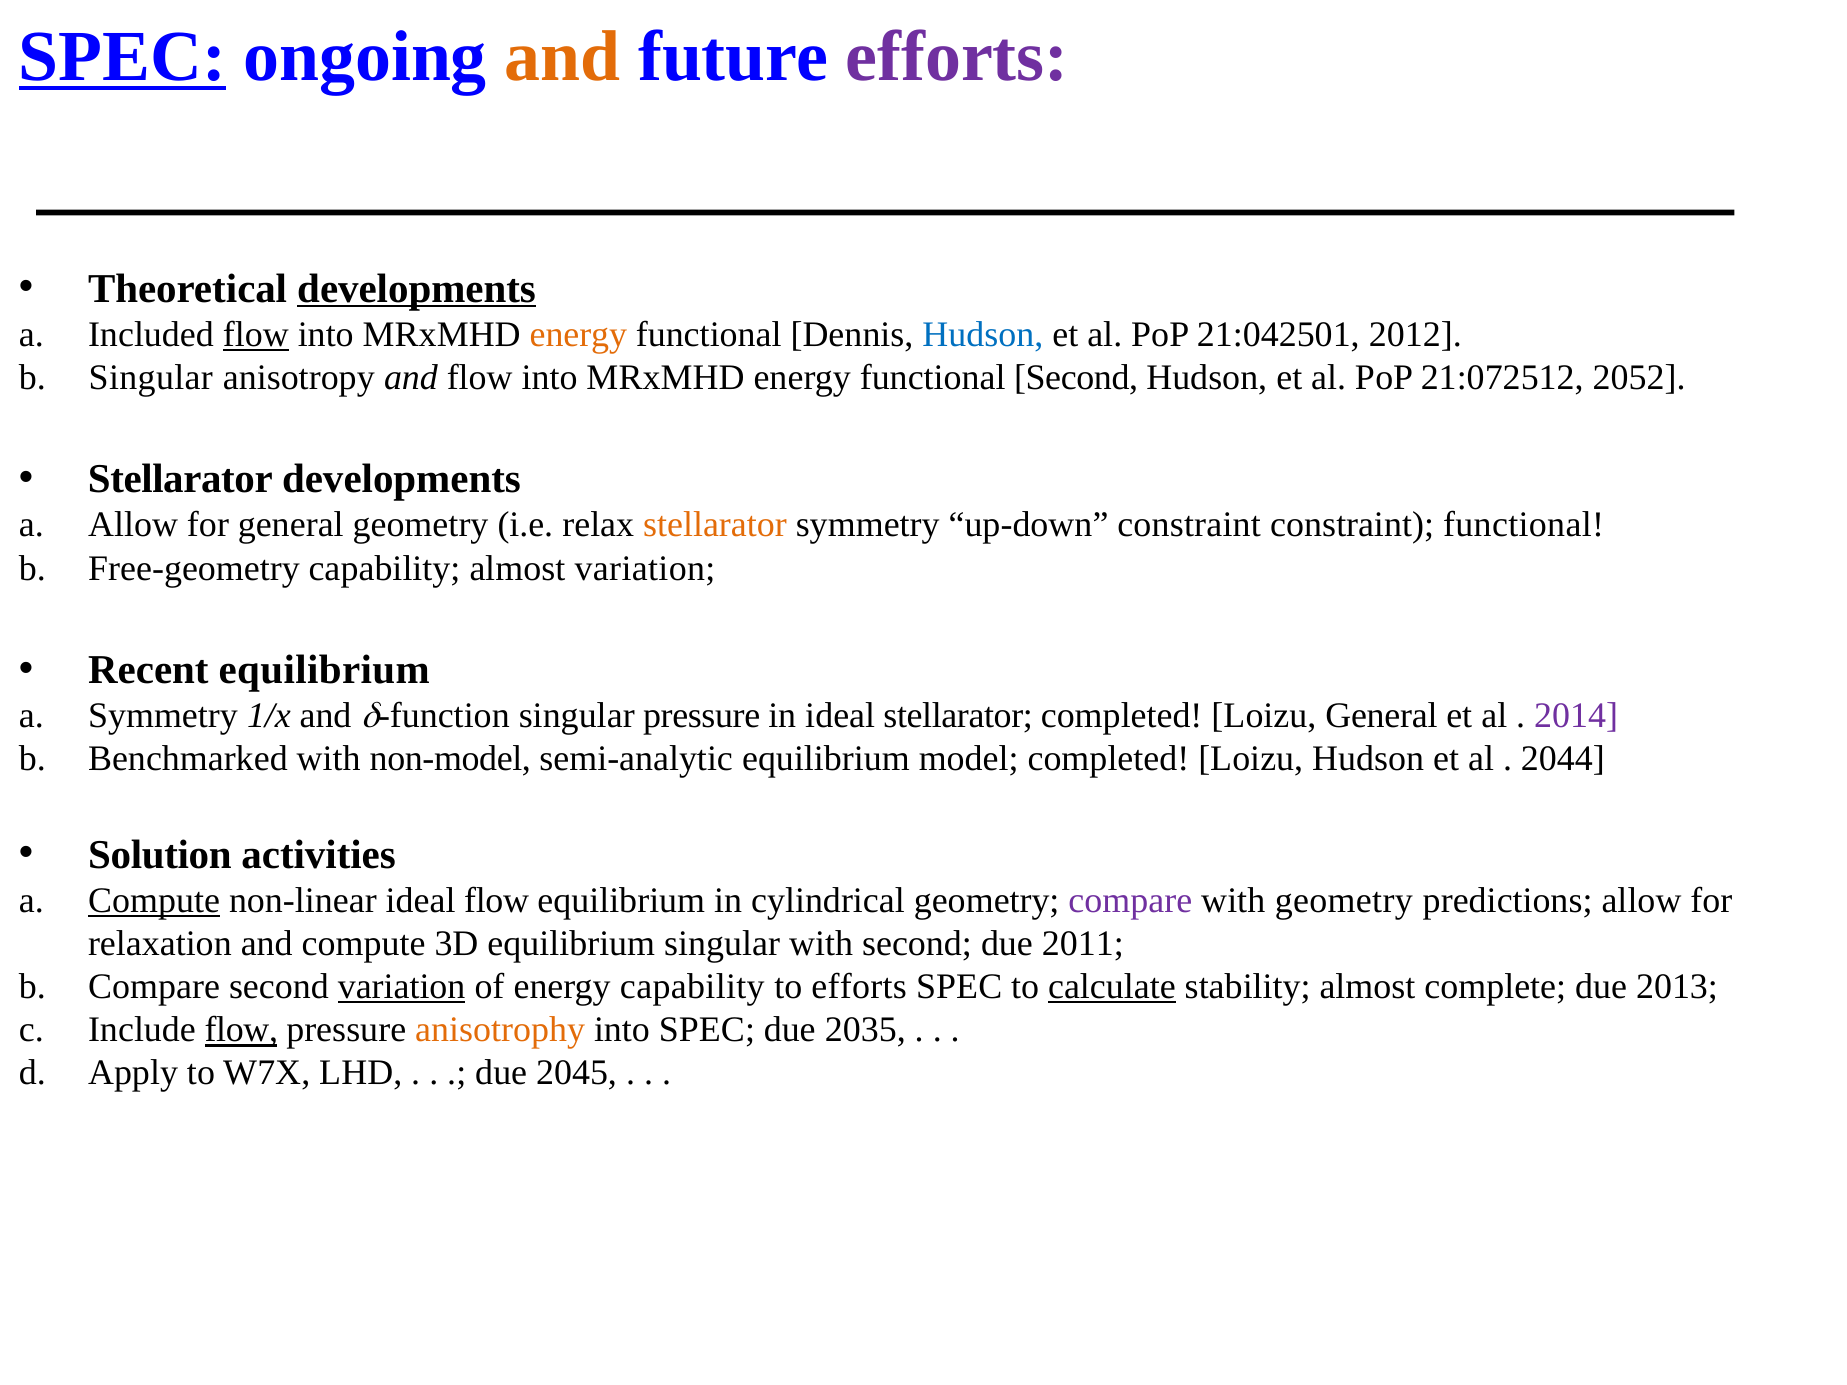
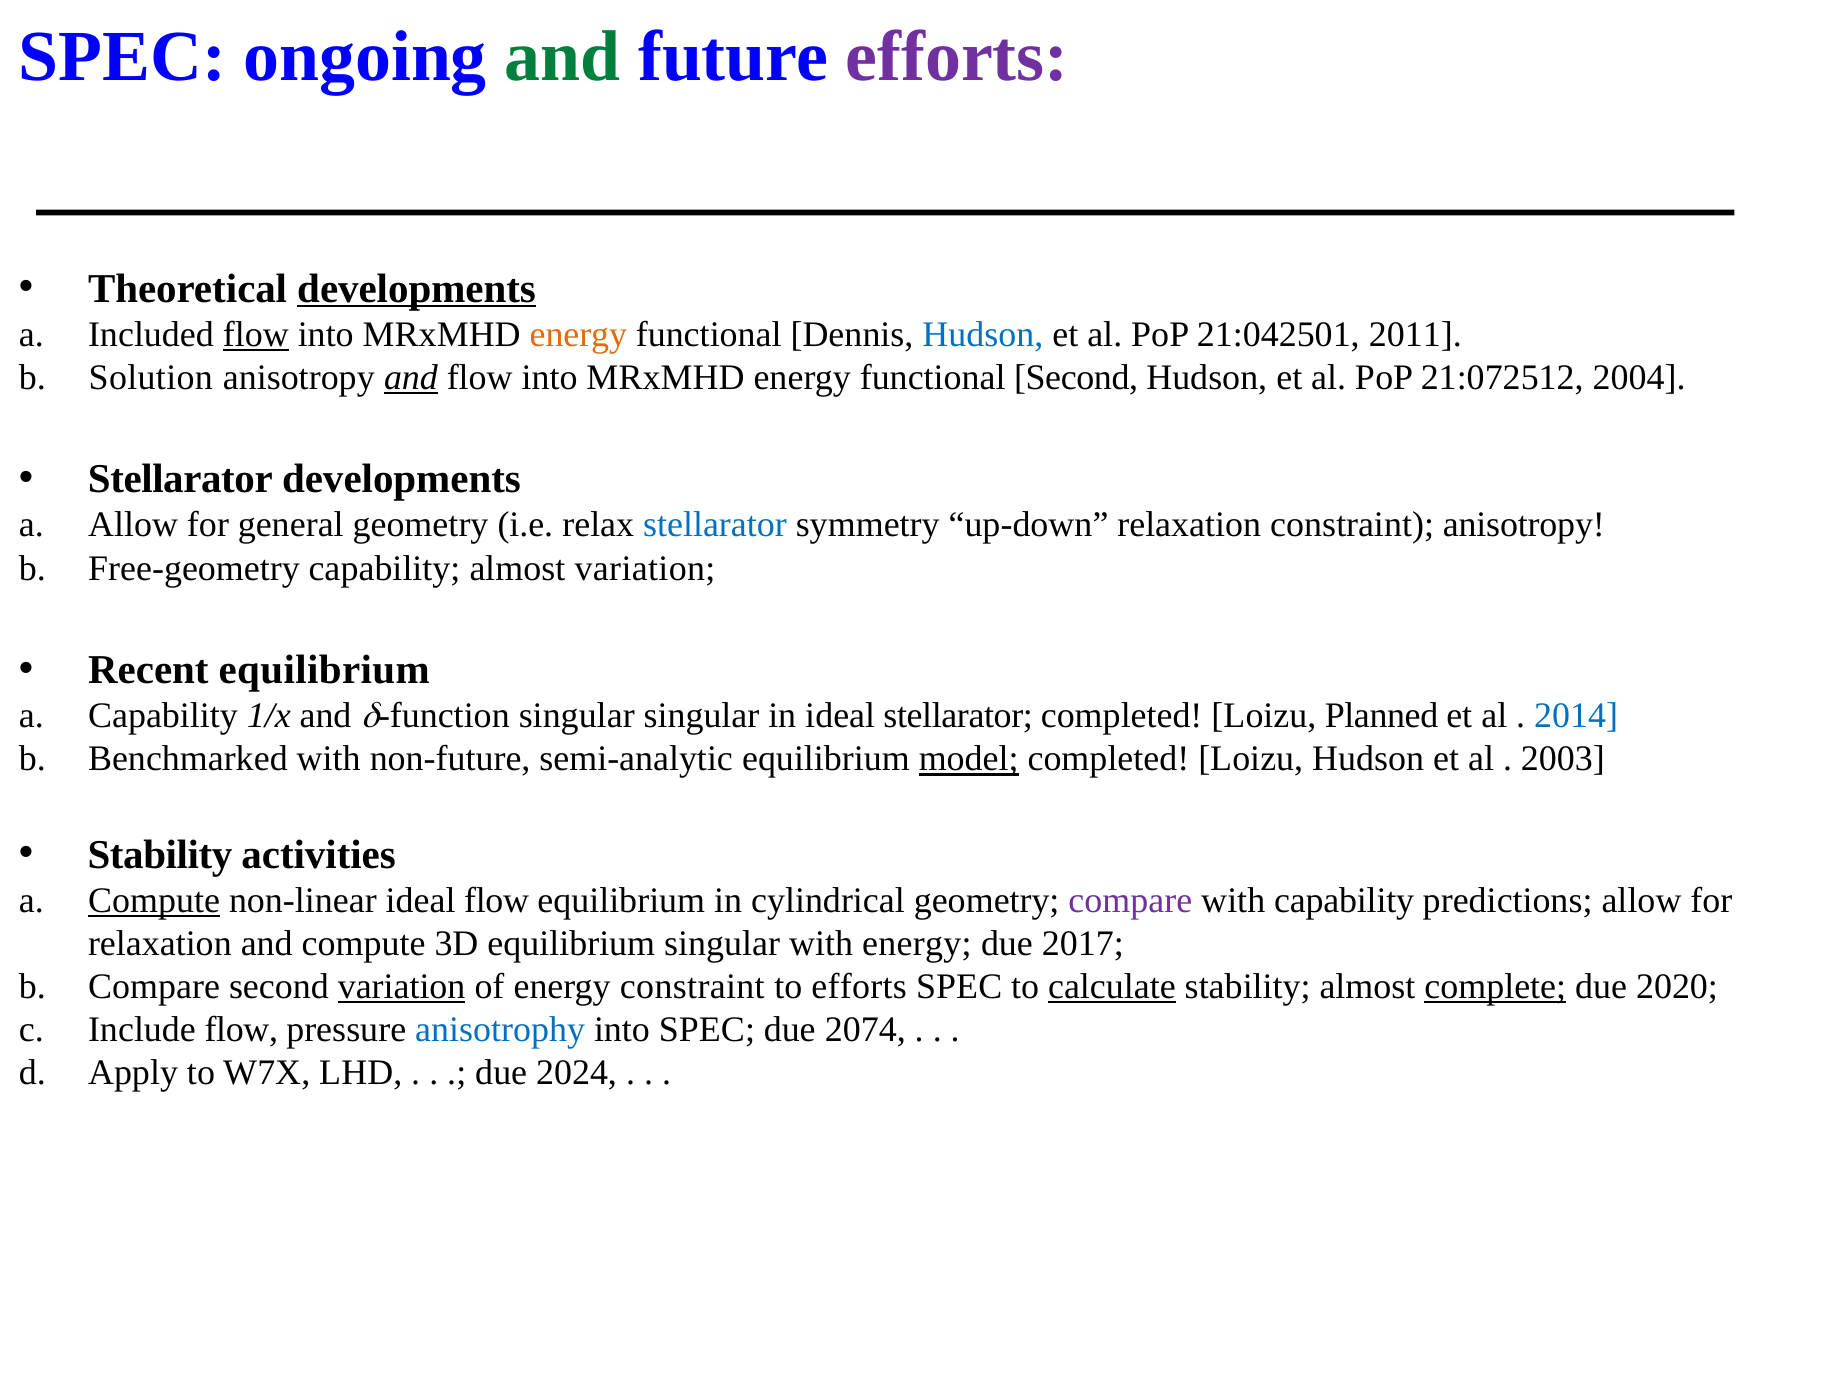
SPEC underline: present -> none (122, 57)
and colour: orange -> green (562, 57)
2012: 2012 -> 2011 (1415, 334)
Singular: Singular -> Solution (151, 377)
and underline: none -> present (411, 377)
2052: 2052 -> 2004 (1639, 377)
stellarator colour: orange -> blue (715, 525)
up-down constraint: constraint -> relaxation (1189, 525)
constraint functional: functional -> anisotropy (1524, 525)
Symmetry: Symmetry -> Capability (163, 716)
singular pressure: pressure -> singular (701, 716)
Loizu General: General -> Planned (1381, 716)
2014 colour: purple -> blue (1576, 716)
non-model: non-model -> non-future (450, 759)
model underline: none -> present (969, 759)
2044: 2044 -> 2003 (1563, 759)
Solution: Solution -> Stability (160, 855)
with geometry: geometry -> capability (1344, 901)
with second: second -> energy (917, 944)
2011: 2011 -> 2017 (1083, 944)
energy capability: capability -> constraint (692, 987)
complete underline: none -> present (1495, 987)
2013: 2013 -> 2020 (1677, 987)
flow underline: present -> none (241, 1030)
anisotrophy colour: orange -> blue (500, 1030)
2035: 2035 -> 2074 (865, 1030)
2045: 2045 -> 2024 (577, 1073)
